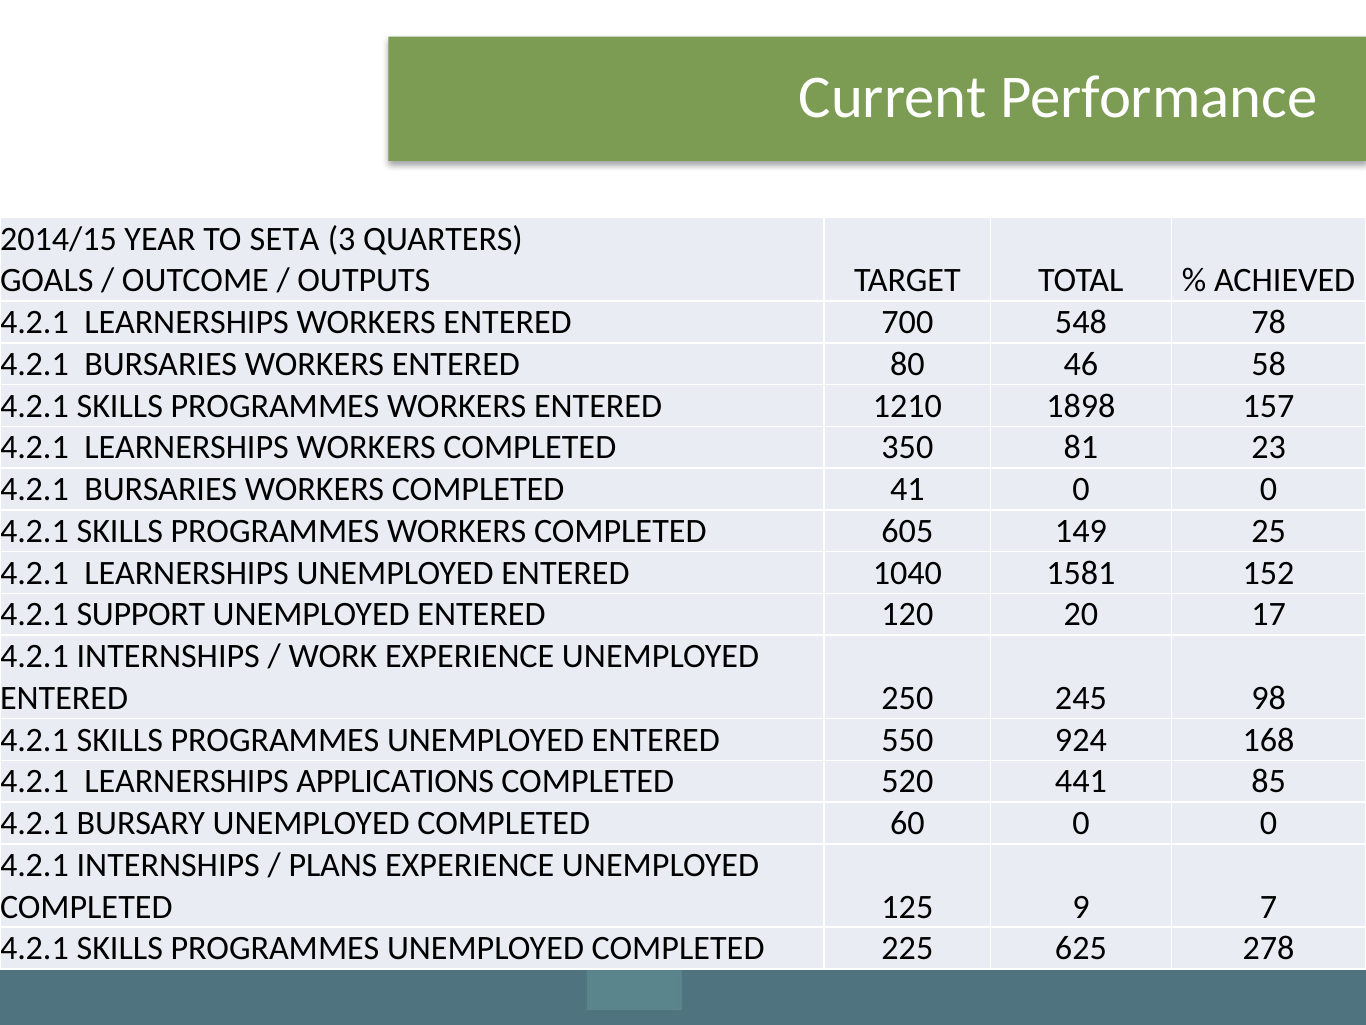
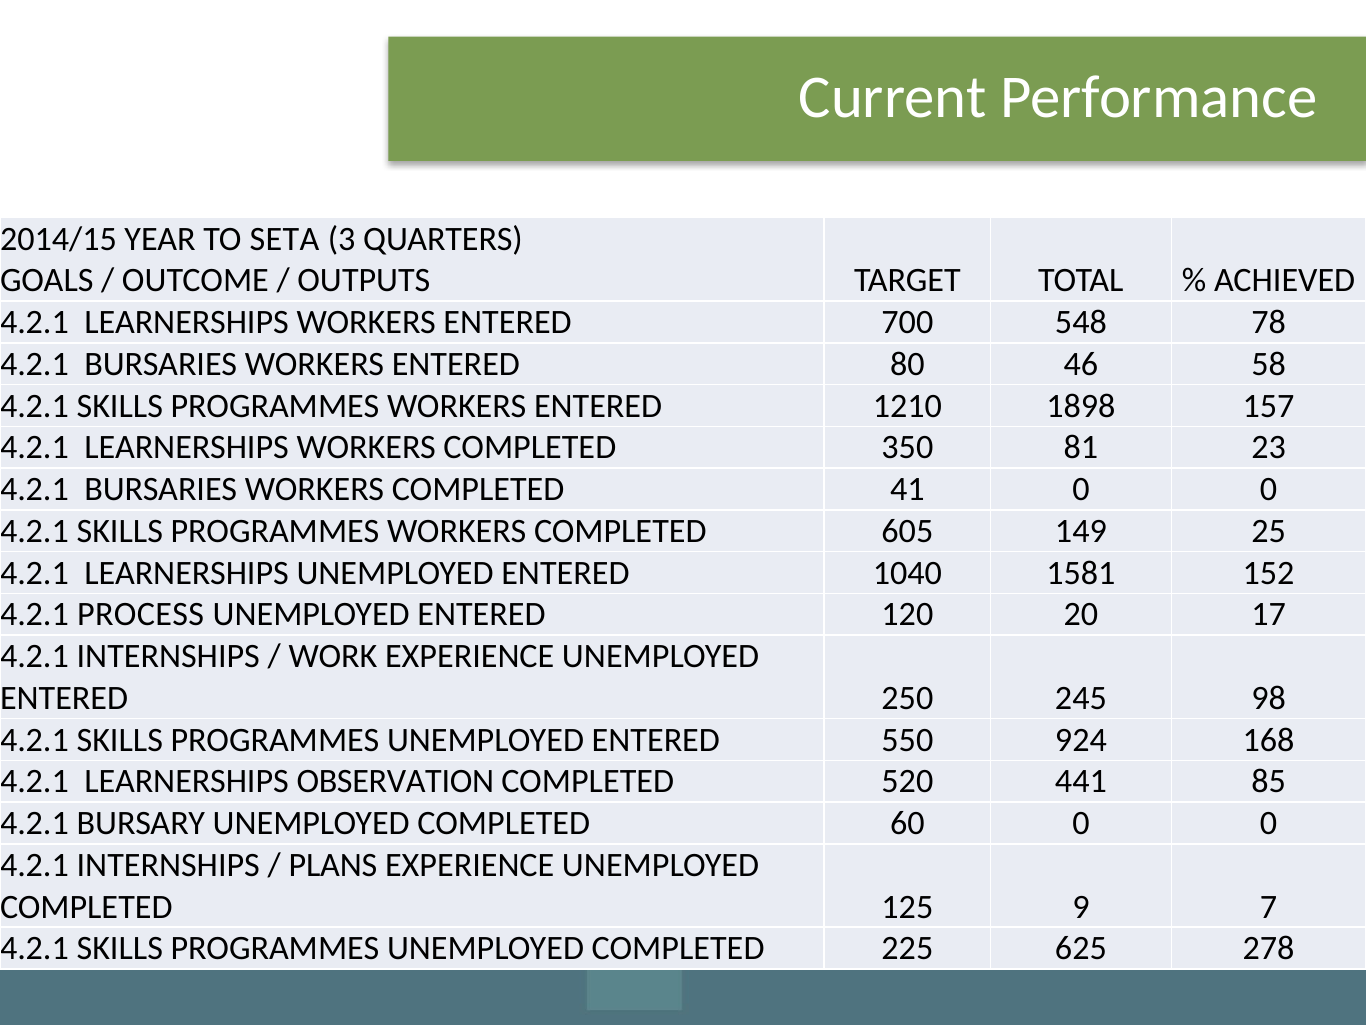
SUPPORT: SUPPORT -> PROCESS (141, 614)
APPLICATIONS: APPLICATIONS -> OBSERVATION (395, 781)
